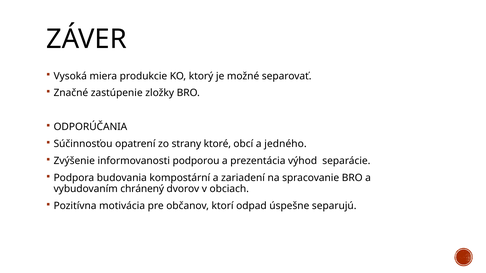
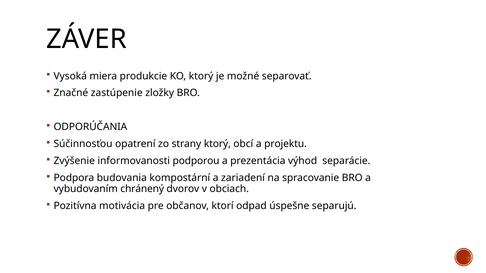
strany ktoré: ktoré -> ktorý (217, 144)
jedného: jedného -> projektu (286, 144)
